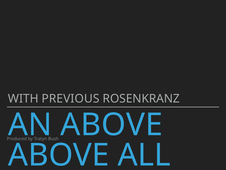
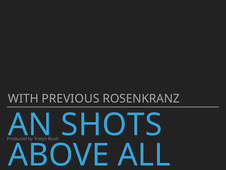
ABOVE: ABOVE -> SHOTS (111, 124)
